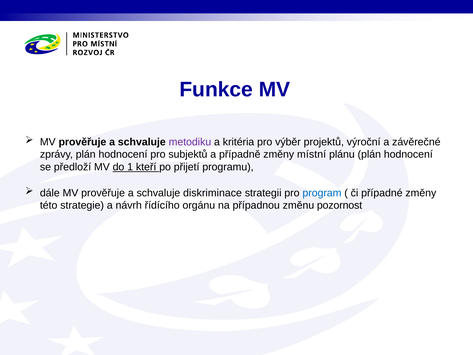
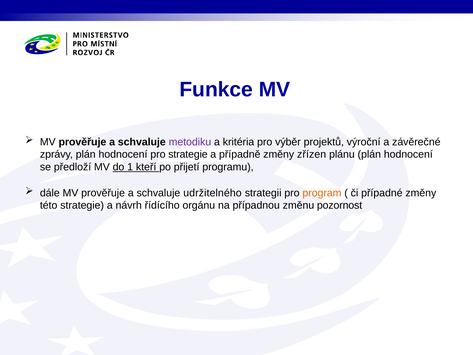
pro subjektů: subjektů -> strategie (188, 154)
místní: místní -> zřízen (312, 154)
diskriminace: diskriminace -> udržitelného (212, 193)
program colour: blue -> orange (322, 193)
